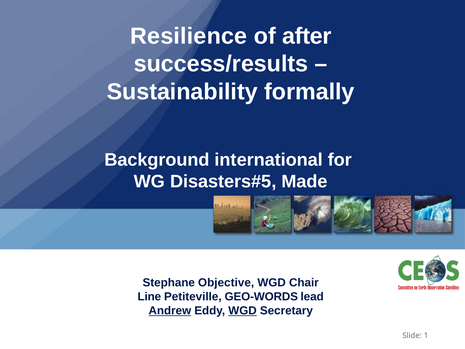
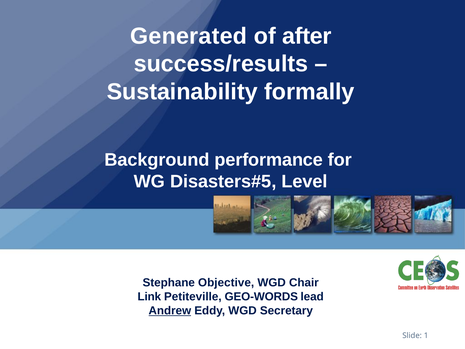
Resilience: Resilience -> Generated (189, 36)
international: international -> performance (269, 160)
Made: Made -> Level (304, 181)
Line: Line -> Link (149, 296)
WGD underline: present -> none (243, 310)
